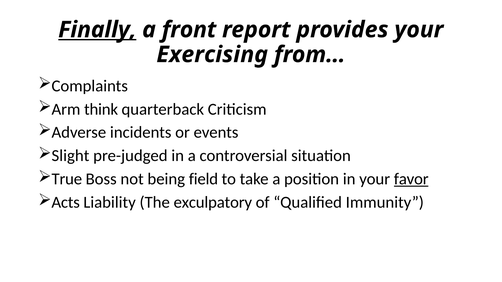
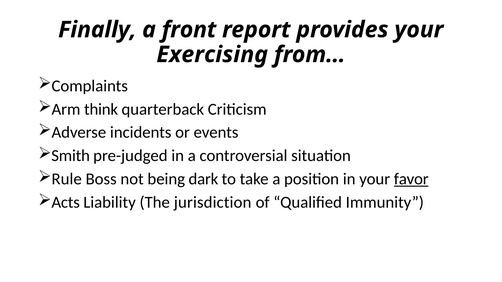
Finally underline: present -> none (97, 30)
Slight: Slight -> Smith (71, 156)
True: True -> Rule (67, 179)
field: field -> dark (203, 179)
exculpatory: exculpatory -> jurisdiction (213, 203)
